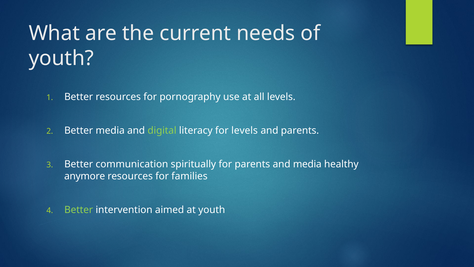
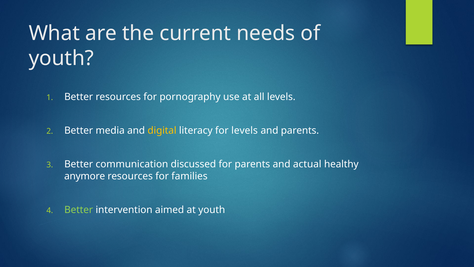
digital colour: light green -> yellow (162, 130)
spiritually: spiritually -> discussed (193, 164)
and media: media -> actual (307, 164)
